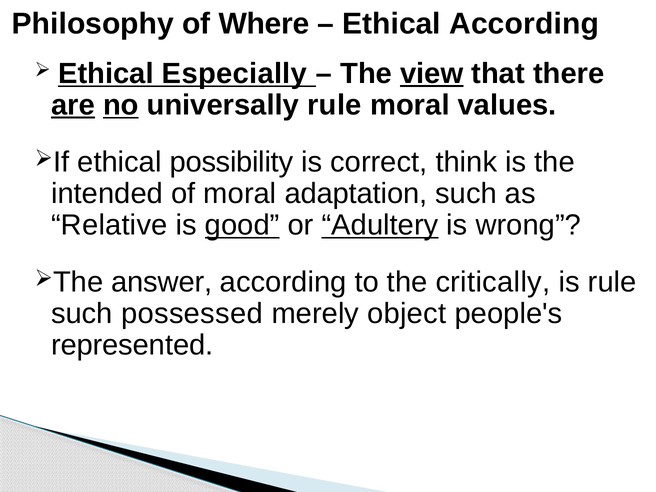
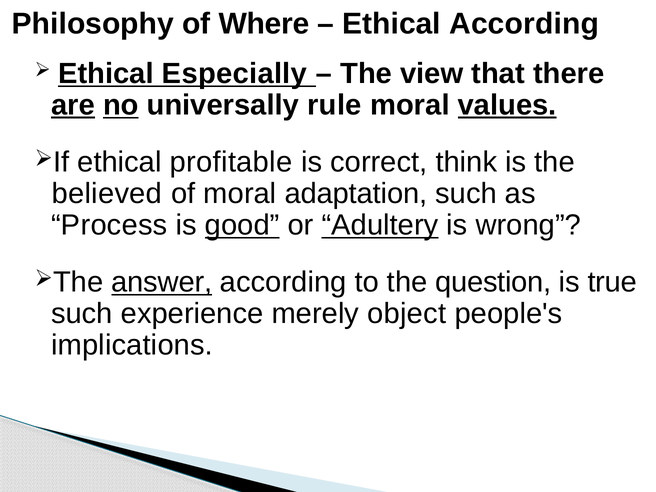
view underline: present -> none (432, 74)
values underline: none -> present (507, 105)
possibility: possibility -> profitable (231, 162)
intended: intended -> believed (107, 194)
Relative: Relative -> Process (109, 225)
answer underline: none -> present (162, 282)
critically: critically -> question (493, 282)
is rule: rule -> true (612, 282)
possessed: possessed -> experience (192, 314)
represented: represented -> implications (132, 345)
